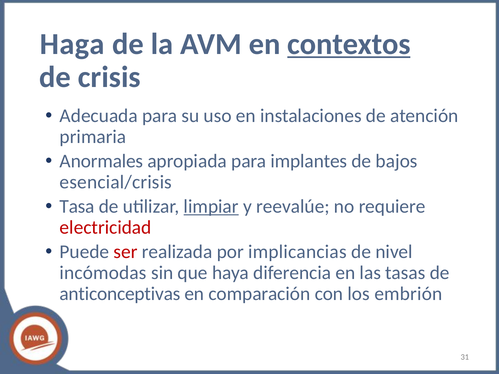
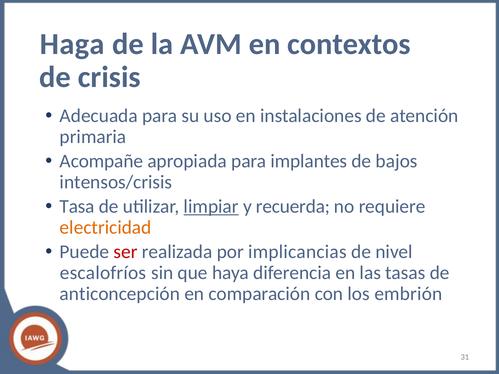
contextos underline: present -> none (349, 44)
Anormales: Anormales -> Acompañe (101, 161)
esencial/crisis: esencial/crisis -> intensos/crisis (116, 182)
reevalúe: reevalúe -> recuerda (293, 207)
electricidad colour: red -> orange (106, 228)
incómodas: incómodas -> escalofríos (103, 273)
anticonceptivas: anticonceptivas -> anticoncepción (120, 294)
